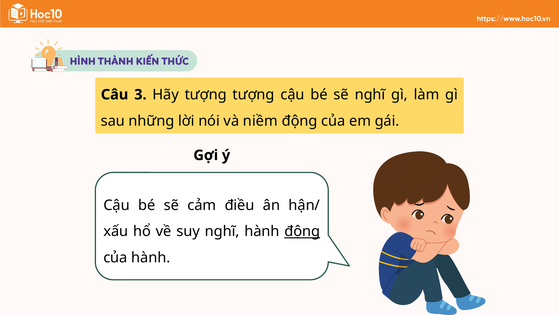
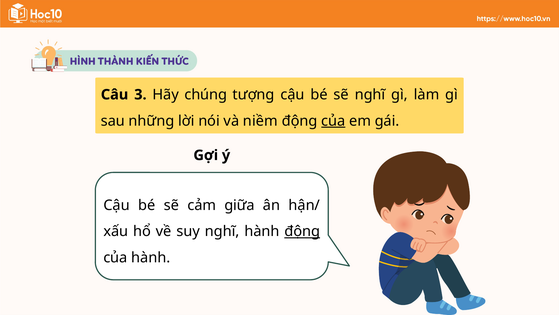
Hãy tượng: tượng -> chúng (206, 94)
của underline: none -> present (333, 121)
điều: điều -> giữa (240, 205)
